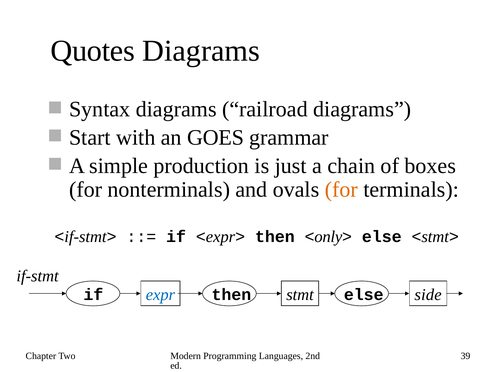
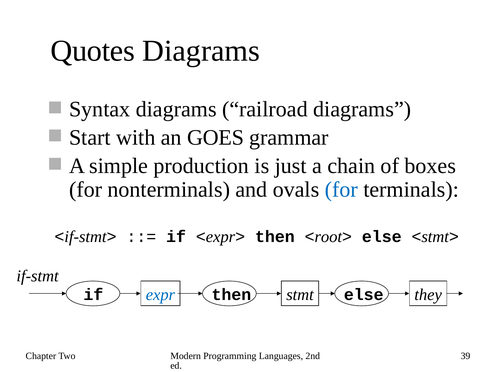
for colour: orange -> blue (341, 190)
only: only -> root (328, 237)
side: side -> they (428, 295)
